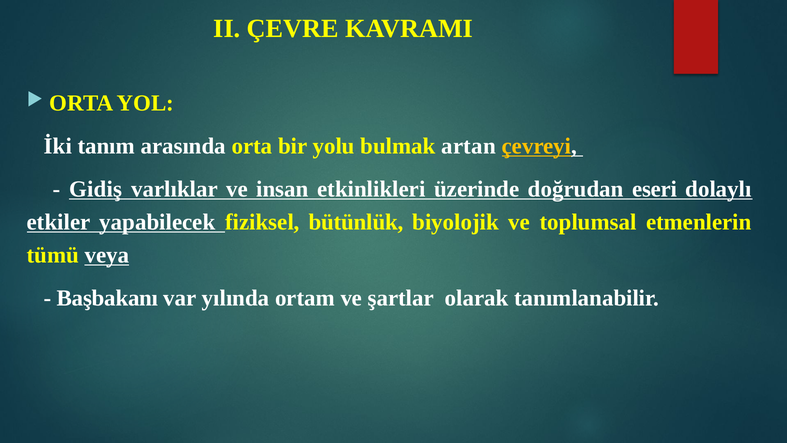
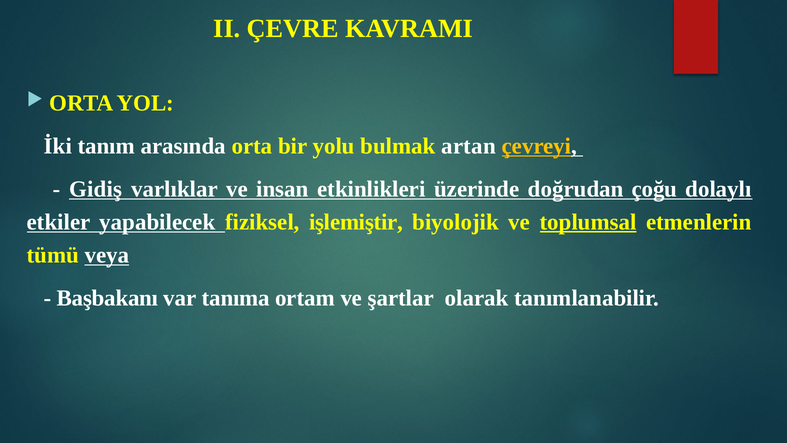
eseri: eseri -> çoğu (655, 189)
bütünlük: bütünlük -> işlemiştir (356, 222)
toplumsal underline: none -> present (588, 222)
yılında: yılında -> tanıma (236, 298)
